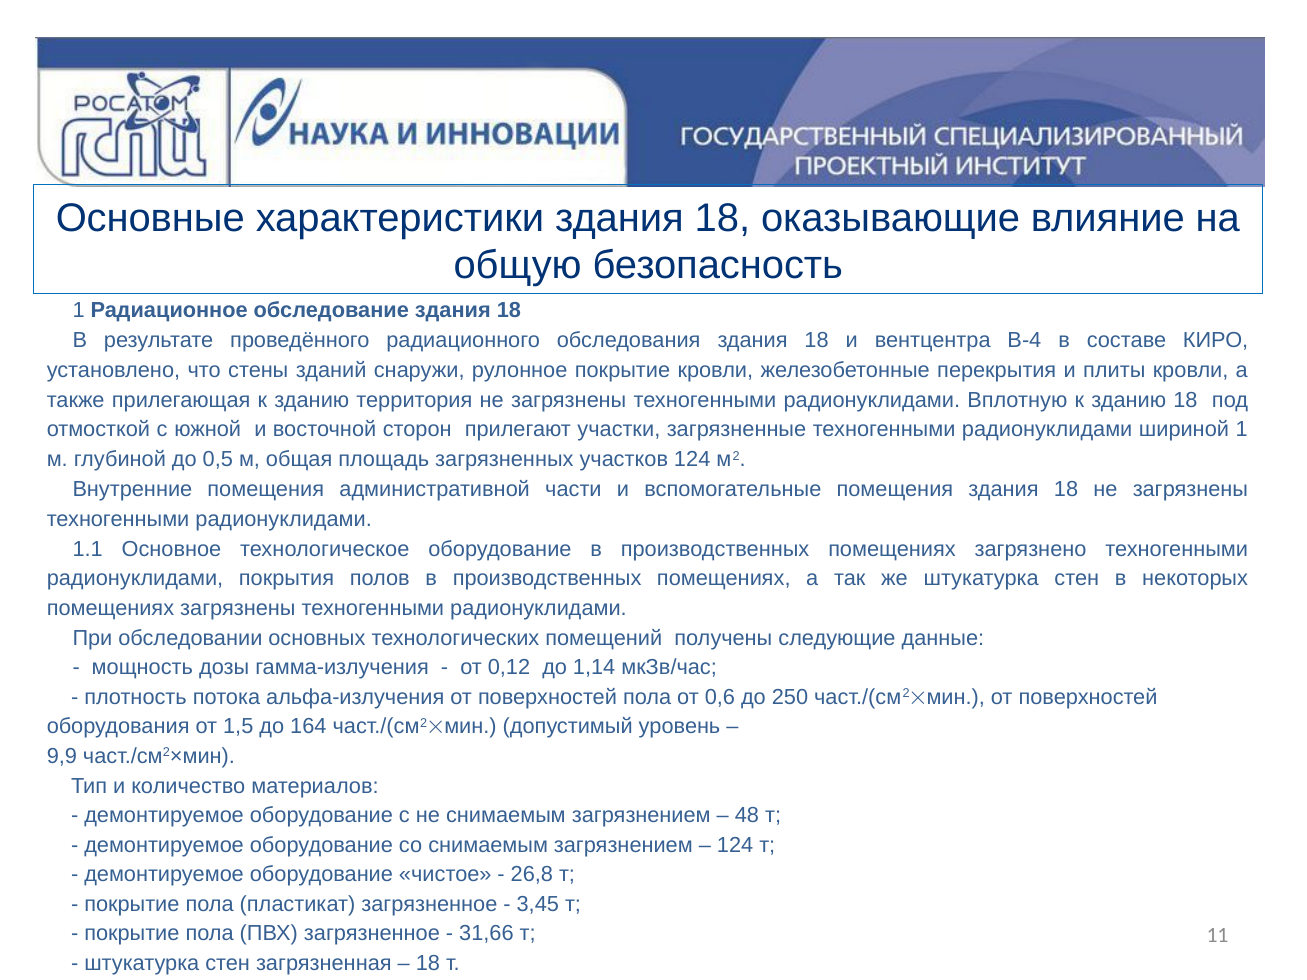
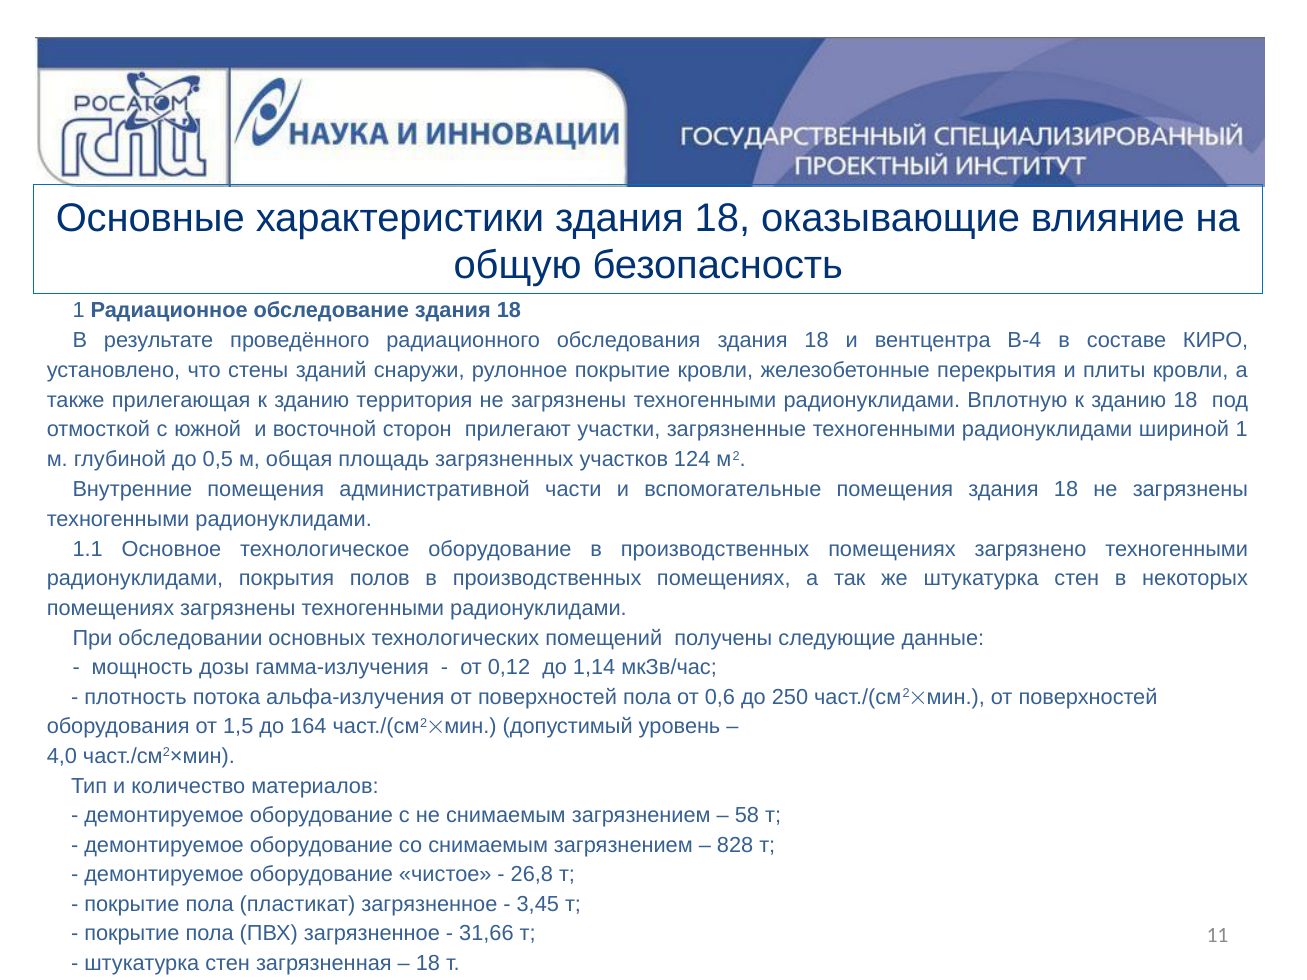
9,9: 9,9 -> 4,0 (62, 756)
48: 48 -> 58 (747, 816)
124: 124 -> 828 (735, 845)
